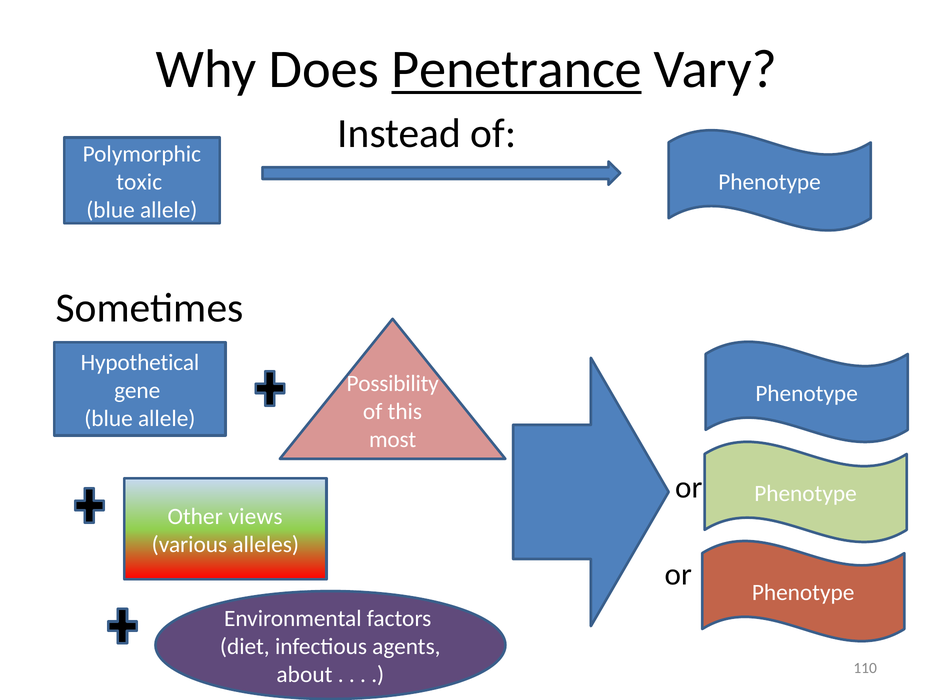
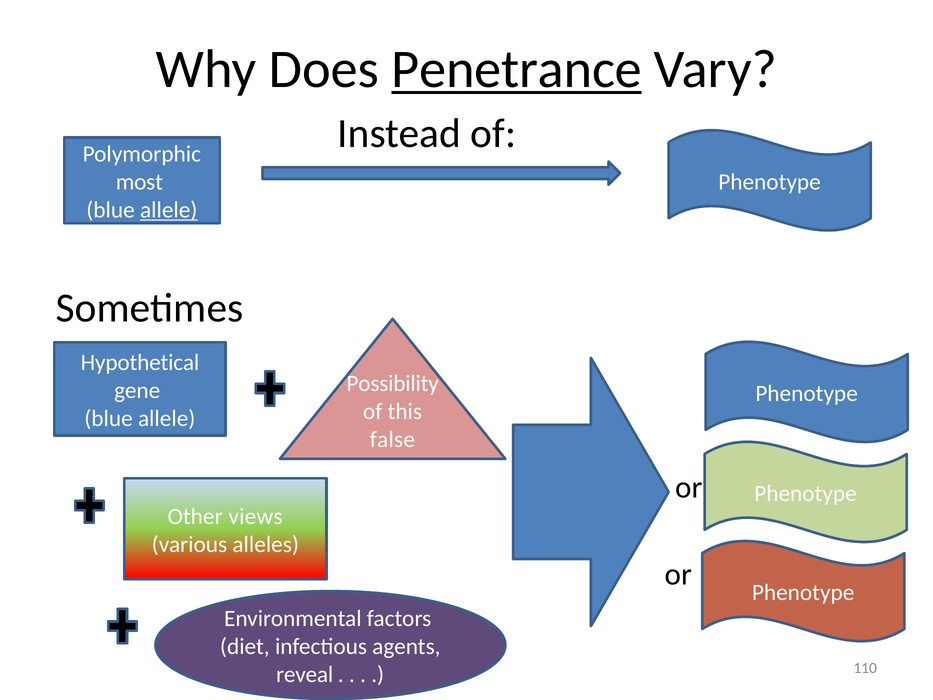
toxic: toxic -> most (139, 182)
allele underline: none -> present (169, 210)
most: most -> false (392, 439)
about: about -> reveal (305, 674)
